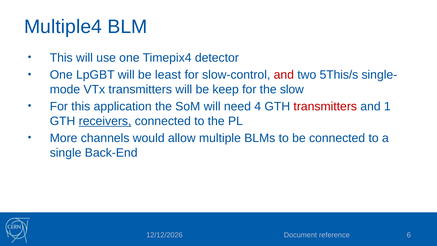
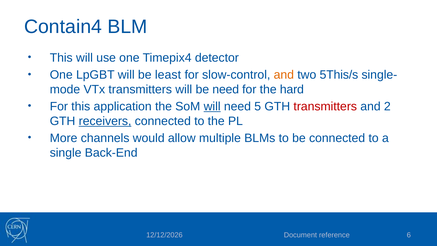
Multiple4: Multiple4 -> Contain4 (63, 27)
and colour: red -> orange (284, 75)
be keep: keep -> need (226, 89)
slow: slow -> hard (292, 89)
will underline: none -> present (212, 106)
4: 4 -> 5 (258, 106)
1: 1 -> 2 (387, 106)
